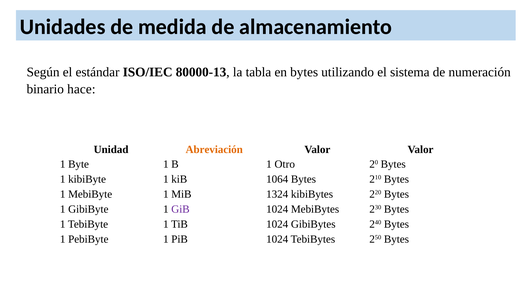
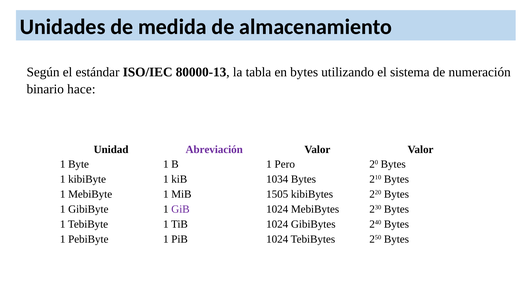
Abreviación colour: orange -> purple (214, 149)
Otro: Otro -> Pero (285, 164)
1064: 1064 -> 1034 (277, 179)
1324: 1324 -> 1505 (277, 194)
